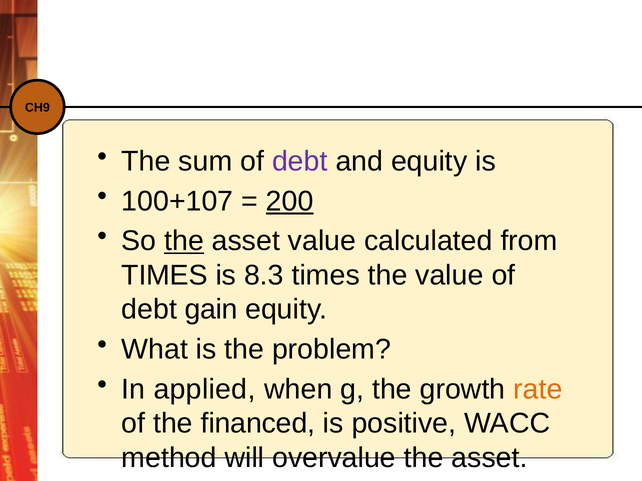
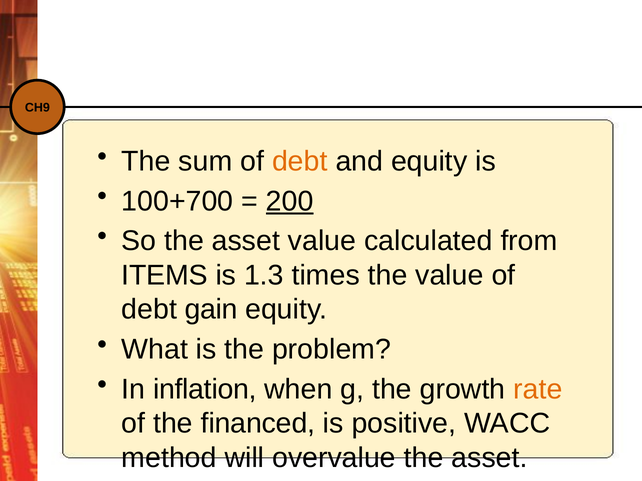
debt colour: purple -> orange (300, 161)
100+107: 100+107 -> 100+700 (177, 201)
the underline: present -> none (184, 241)
TIMES: TIMES -> ITEMS (165, 276)
8.3: 8.3 -> 1.3 (264, 276)
applied: applied -> inflation (205, 390)
